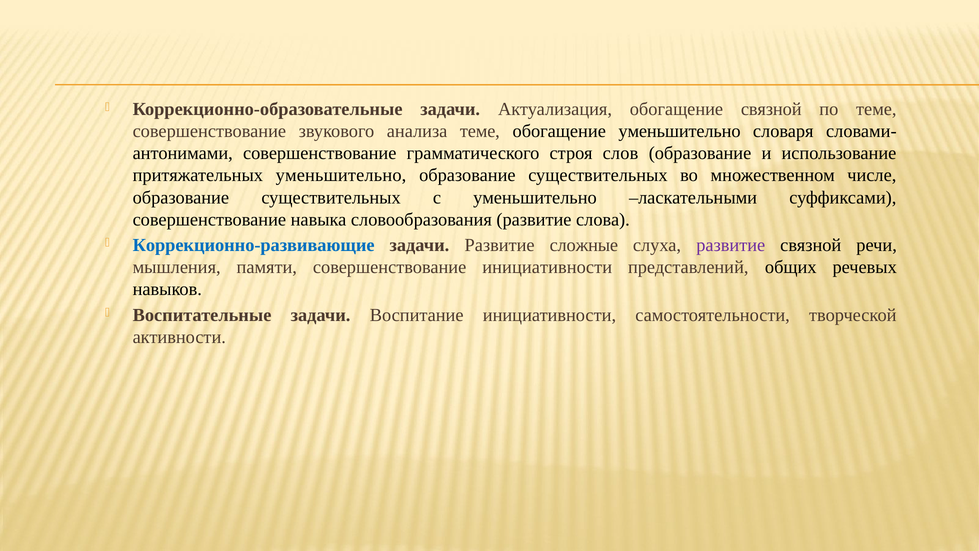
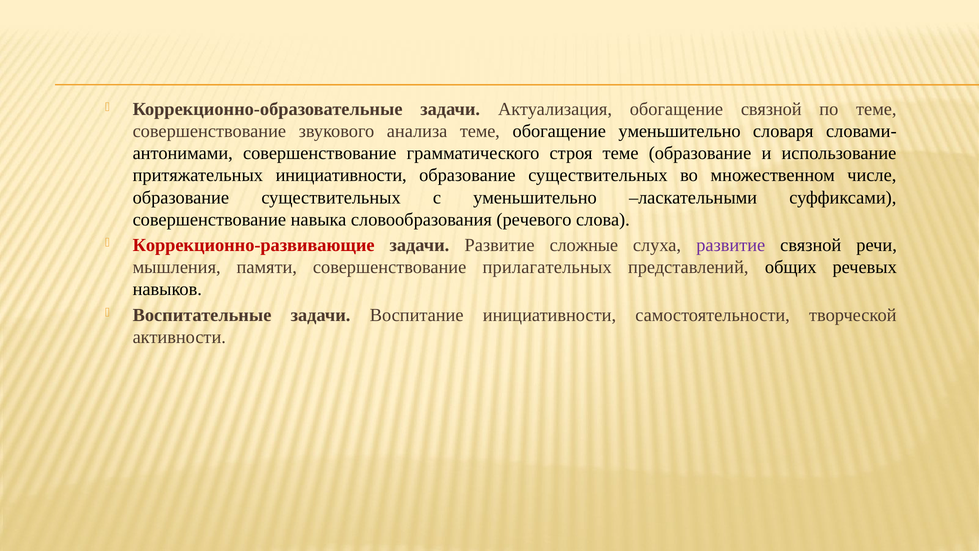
строя слов: слов -> теме (621, 153)
притяжательных уменьшительно: уменьшительно -> инициативности (341, 175)
словообразования развитие: развитие -> речевого (534, 219)
Коррекционно-развивающие colour: blue -> red (254, 245)
совершенствование инициативности: инициативности -> прилагательных (547, 267)
